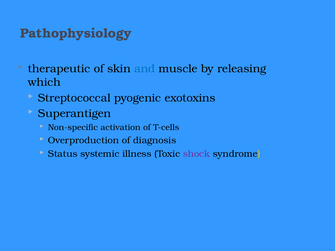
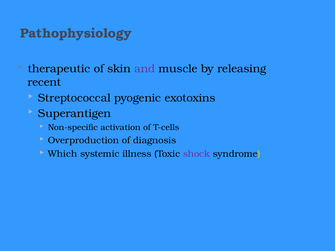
and colour: blue -> purple (145, 69)
which: which -> recent (44, 82)
Status: Status -> Which (63, 154)
